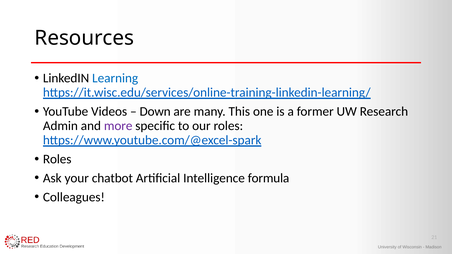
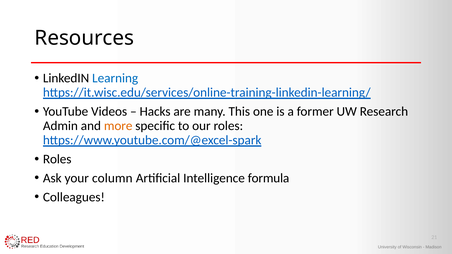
Down: Down -> Hacks (155, 112)
more colour: purple -> orange (118, 126)
chatbot: chatbot -> column (112, 178)
